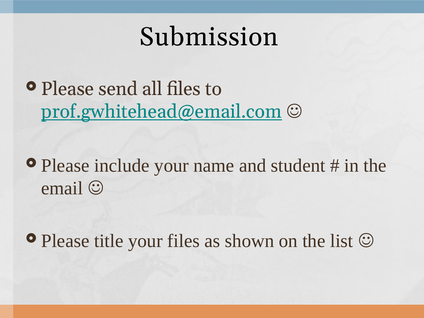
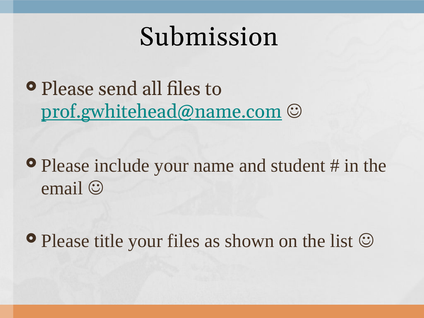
prof.gwhitehead@email.com: prof.gwhitehead@email.com -> prof.gwhitehead@name.com (161, 112)
